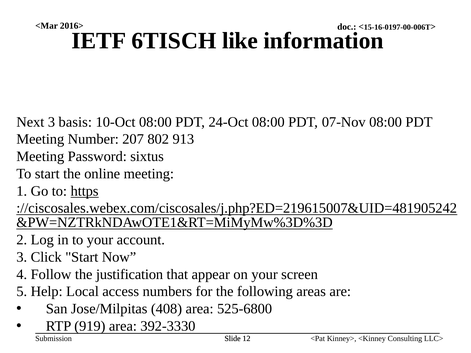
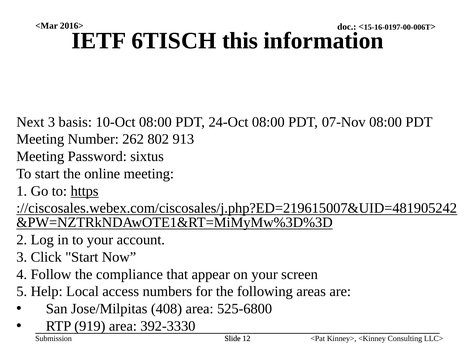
like: like -> this (240, 41)
207: 207 -> 262 (133, 139)
justification: justification -> compliance (129, 275)
